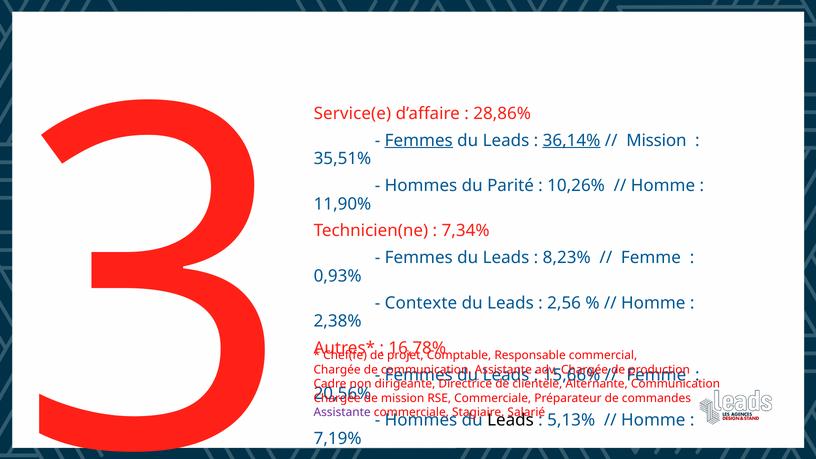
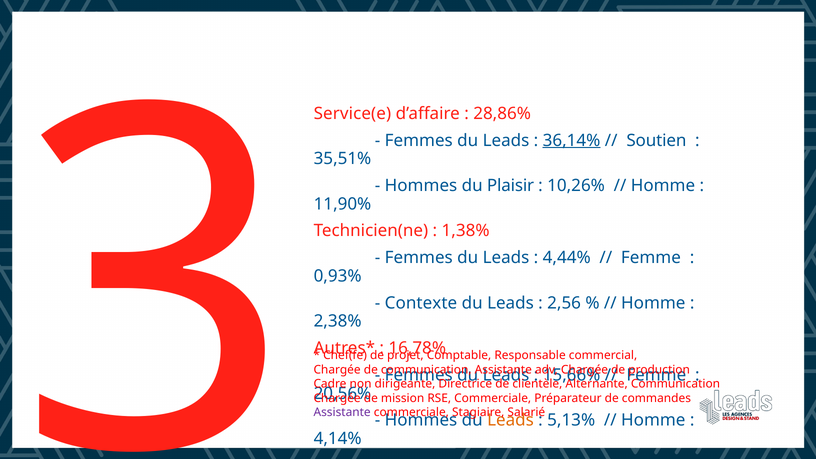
Femmes underline: present -> none (419, 140)
Mission: Mission -> Soutien (656, 140)
Parité: Parité -> Plaisir (511, 186)
7,34%: 7,34% -> 1,38% (466, 231)
8,23%: 8,23% -> 4,44% (567, 258)
Leads colour: black -> orange (510, 420)
7,19%: 7,19% -> 4,14% (338, 439)
